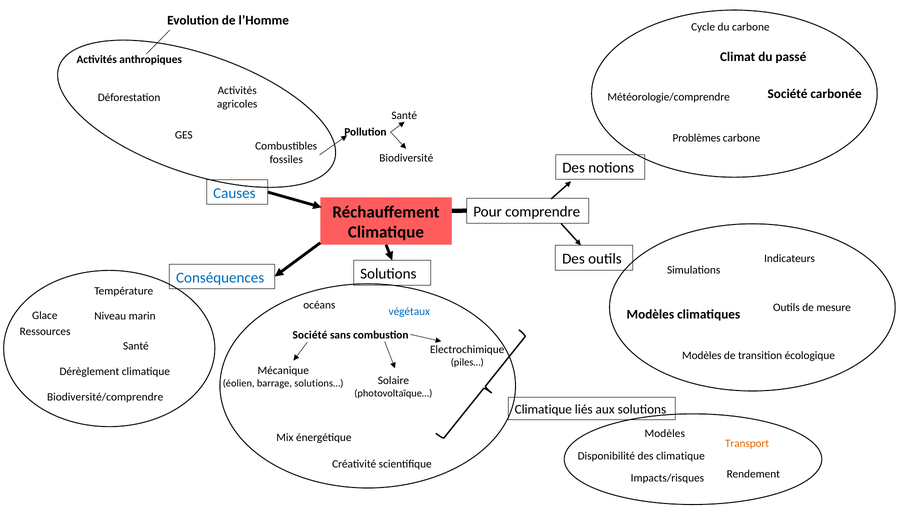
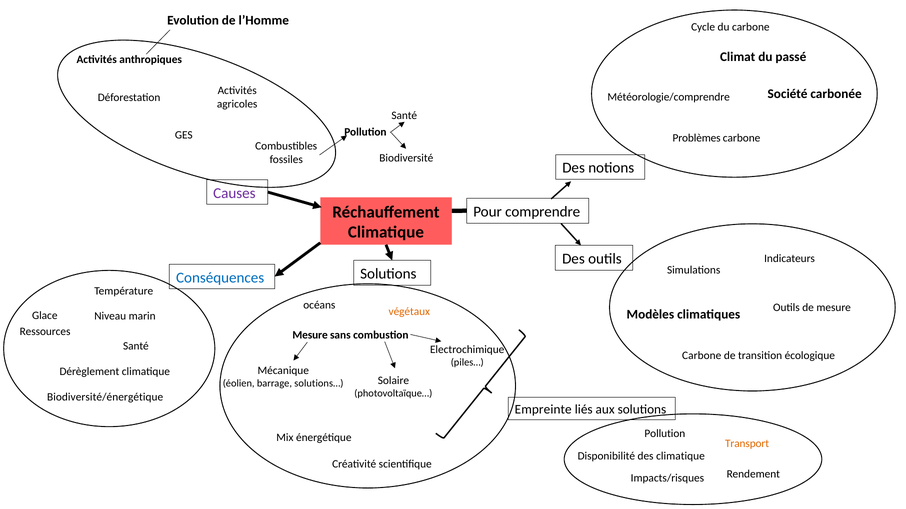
Causes colour: blue -> purple (234, 193)
végétaux colour: blue -> orange (409, 312)
Société: Société -> Mesure (310, 336)
Modèles: Modèles -> Carbone (702, 356)
Biodiversité/comprendre: Biodiversité/comprendre -> Biodiversité/énergétique (105, 398)
Climatique: Climatique -> Empreinte (543, 410)
Modèles: Modèles -> Pollution (665, 434)
